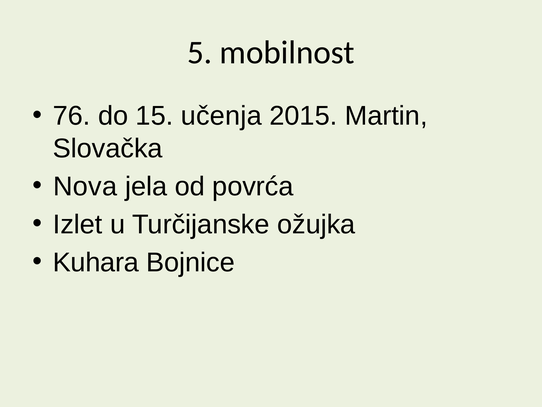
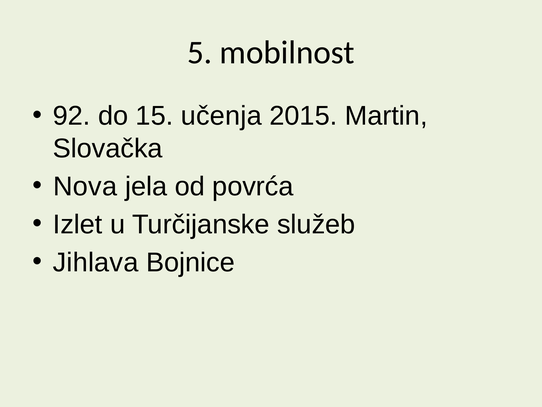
76: 76 -> 92 (72, 116)
ožujka: ožujka -> služeb (316, 224)
Kuhara: Kuhara -> Jihlava (96, 262)
